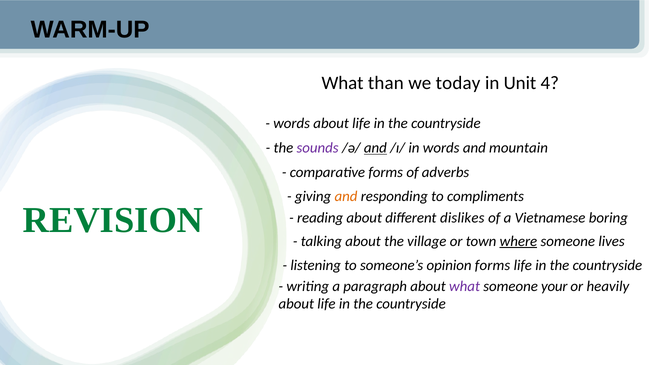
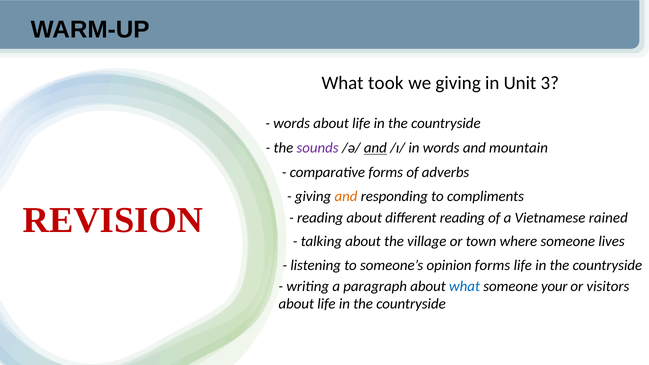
than: than -> took (386, 83)
we today: today -> giving (458, 83)
4: 4 -> 3 (550, 83)
REVISION colour: green -> red (113, 220)
different dislikes: dislikes -> reading (462, 218)
boring: boring -> rained (608, 218)
where underline: present -> none (518, 241)
what colour: purple -> blue (465, 286)
heavily: heavily -> visitors (608, 286)
